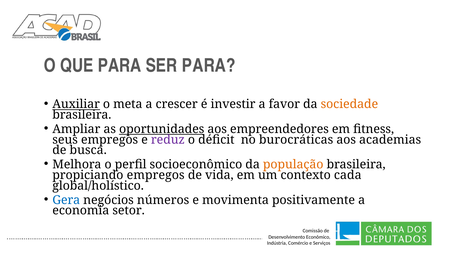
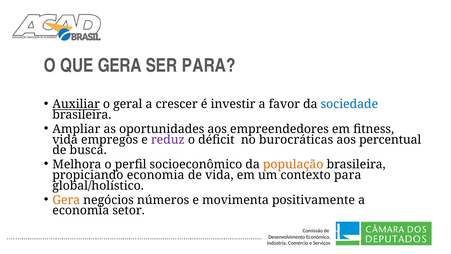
QUE PARA: PARA -> GERA (120, 65)
meta: meta -> geral (128, 104)
sociedade colour: orange -> blue (349, 104)
oportunidades underline: present -> none (162, 129)
seus: seus -> vida (65, 140)
academias: academias -> percentual (390, 140)
propiciando empregos: empregos -> economia (156, 175)
contexto cada: cada -> para (348, 175)
Gera colour: blue -> orange (66, 200)
